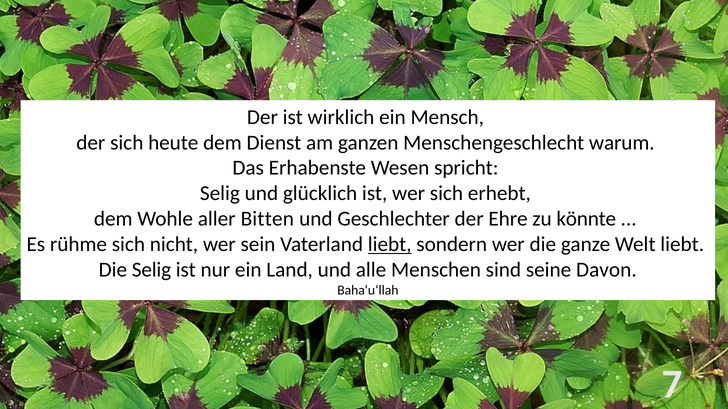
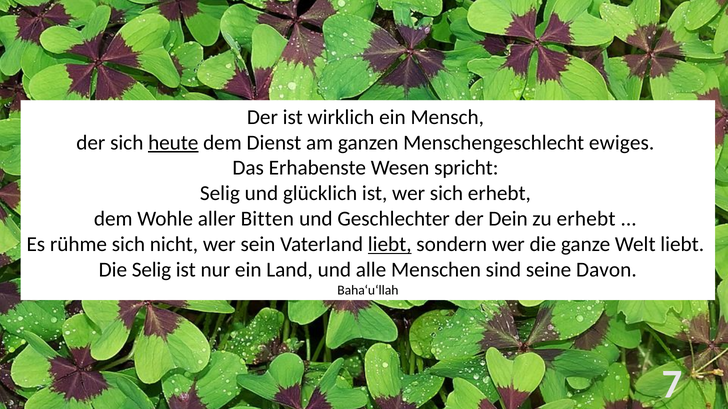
heute underline: none -> present (173, 143)
warum: warum -> ewiges (622, 143)
Ehre: Ehre -> Dein (508, 219)
zu könnte: könnte -> erhebt (586, 219)
